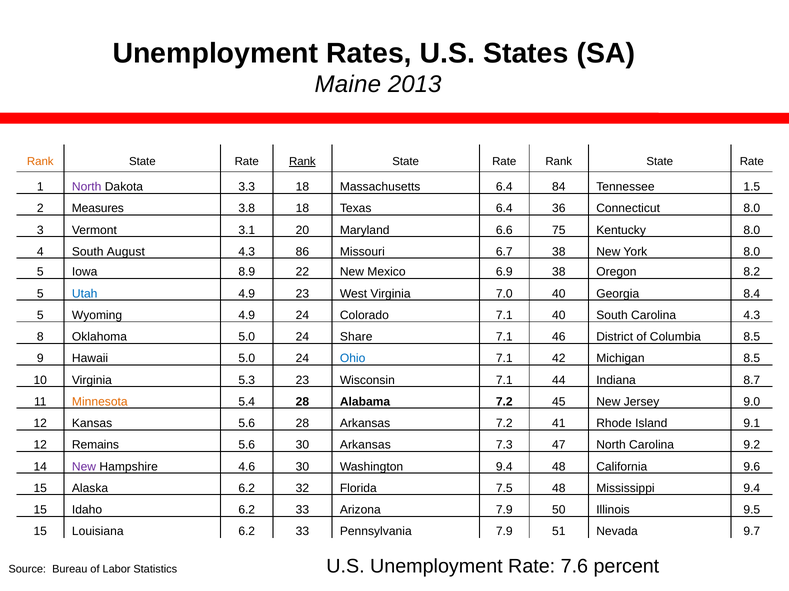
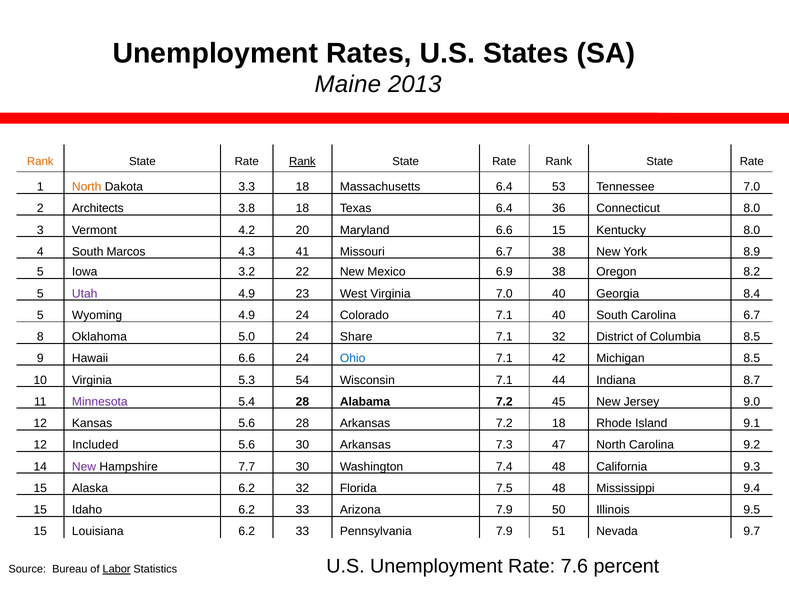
North colour: purple -> orange (87, 187)
84: 84 -> 53 (559, 187)
Tennessee 1.5: 1.5 -> 7.0 (752, 187)
Measures: Measures -> Architects (98, 209)
3.1: 3.1 -> 4.2 (247, 230)
6.6 75: 75 -> 15 (559, 230)
August: August -> Marcos (126, 252)
86: 86 -> 41 (302, 252)
York 8.0: 8.0 -> 8.9 (752, 252)
8.9: 8.9 -> 3.2 (247, 272)
Utah colour: blue -> purple (85, 294)
Carolina 4.3: 4.3 -> 6.7 (752, 316)
7.1 46: 46 -> 32 (559, 337)
Hawaii 5.0: 5.0 -> 6.6 (247, 359)
5.3 23: 23 -> 54 (302, 381)
Minnesota colour: orange -> purple (100, 402)
7.2 41: 41 -> 18 (559, 424)
Remains: Remains -> Included (95, 446)
4.6: 4.6 -> 7.7 (247, 467)
Washington 9.4: 9.4 -> 7.4 (504, 467)
9.6: 9.6 -> 9.3 (752, 467)
Labor underline: none -> present (117, 570)
